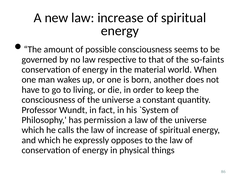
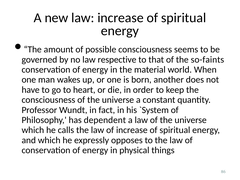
living: living -> heart (84, 90)
permission: permission -> dependent (105, 120)
